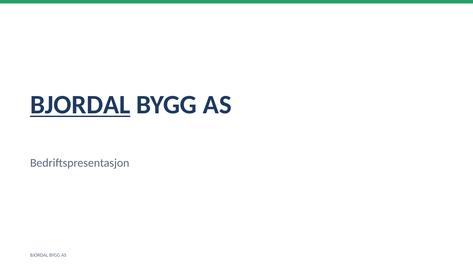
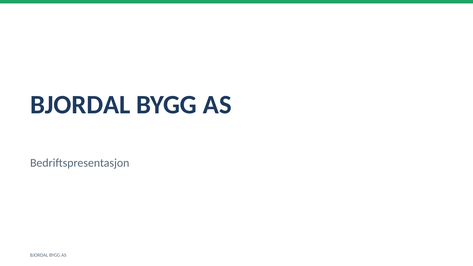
BJORDAL underline: present -> none (80, 105)
